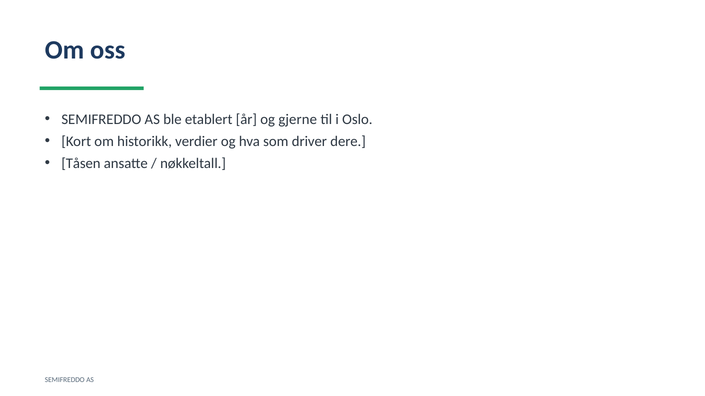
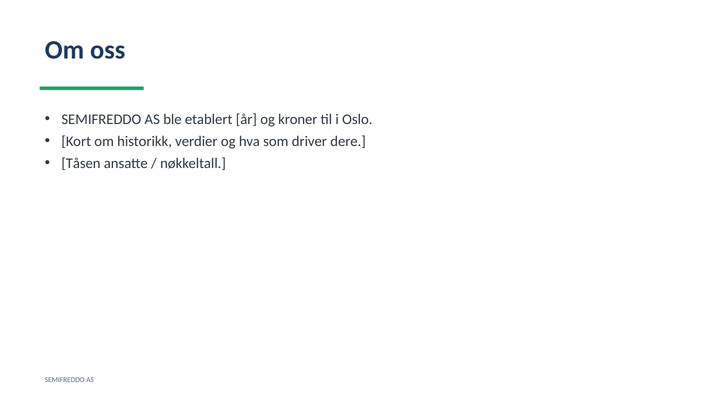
gjerne: gjerne -> kroner (298, 119)
